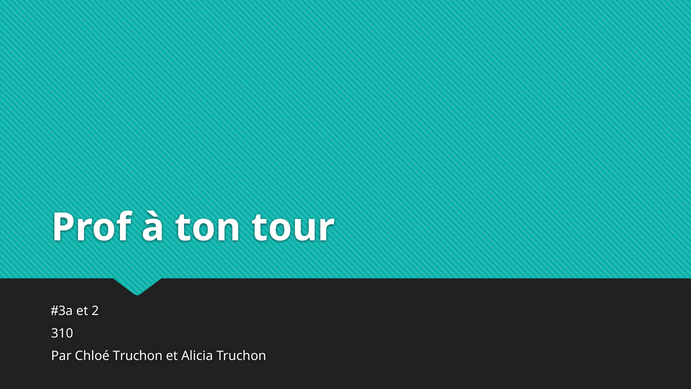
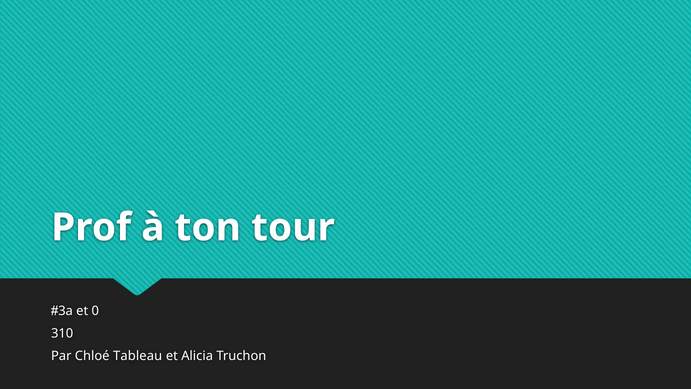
2: 2 -> 0 (95, 311)
Chloé Truchon: Truchon -> Tableau (138, 355)
